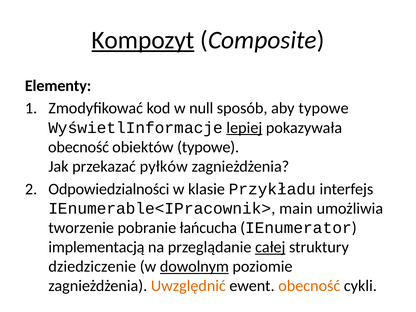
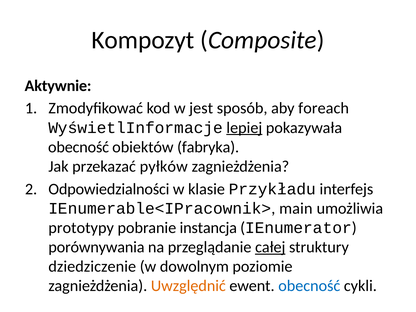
Kompozyt underline: present -> none (143, 40)
Elementy: Elementy -> Aktywnie (58, 86)
null: null -> jest (201, 108)
aby typowe: typowe -> foreach (324, 108)
obiektów typowe: typowe -> fabryka (208, 147)
tworzenie: tworzenie -> prototypy (81, 228)
łańcucha: łańcucha -> instancja (208, 228)
implementacją: implementacją -> porównywania (96, 247)
dowolnym underline: present -> none (194, 267)
obecność colour: orange -> blue (309, 286)
